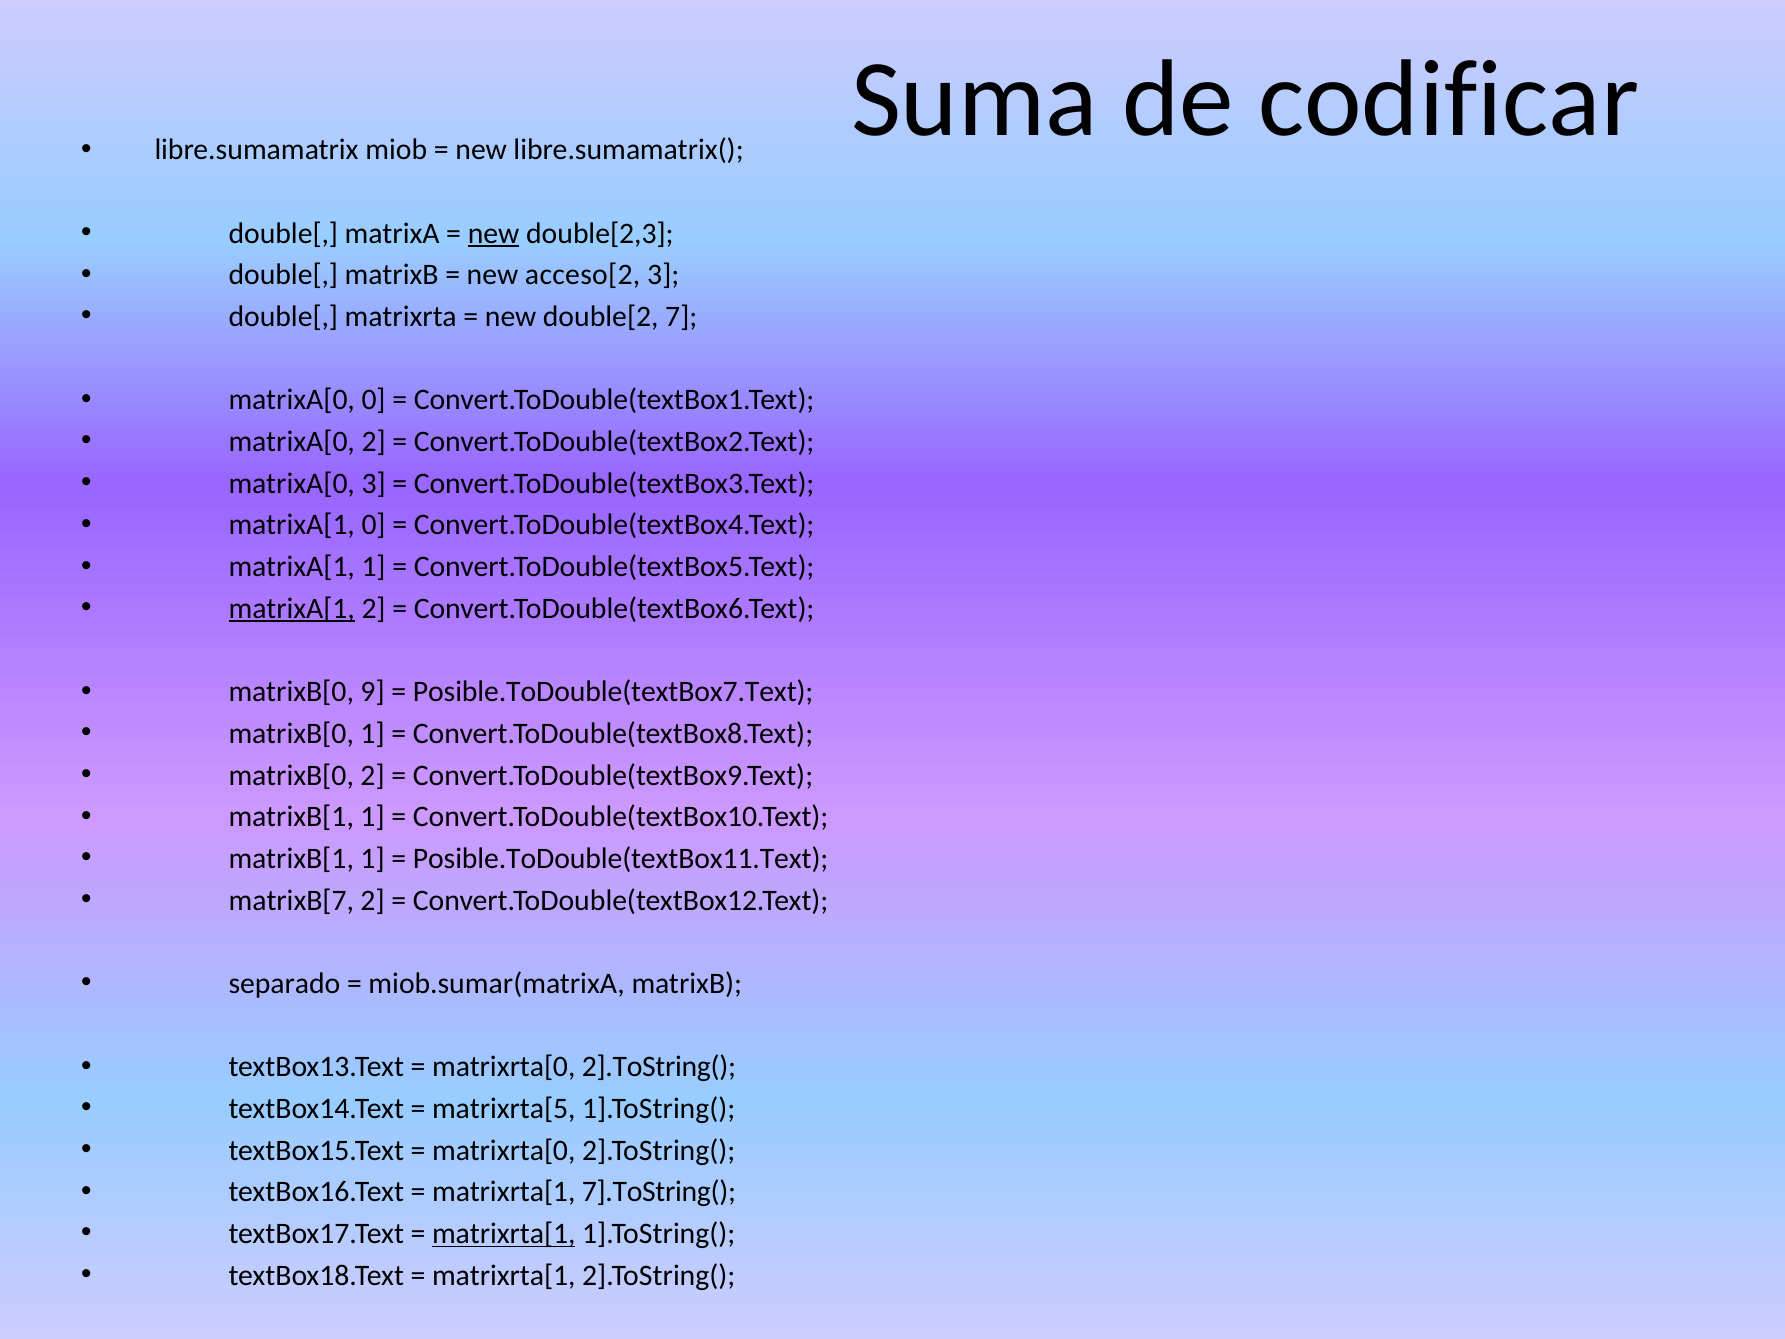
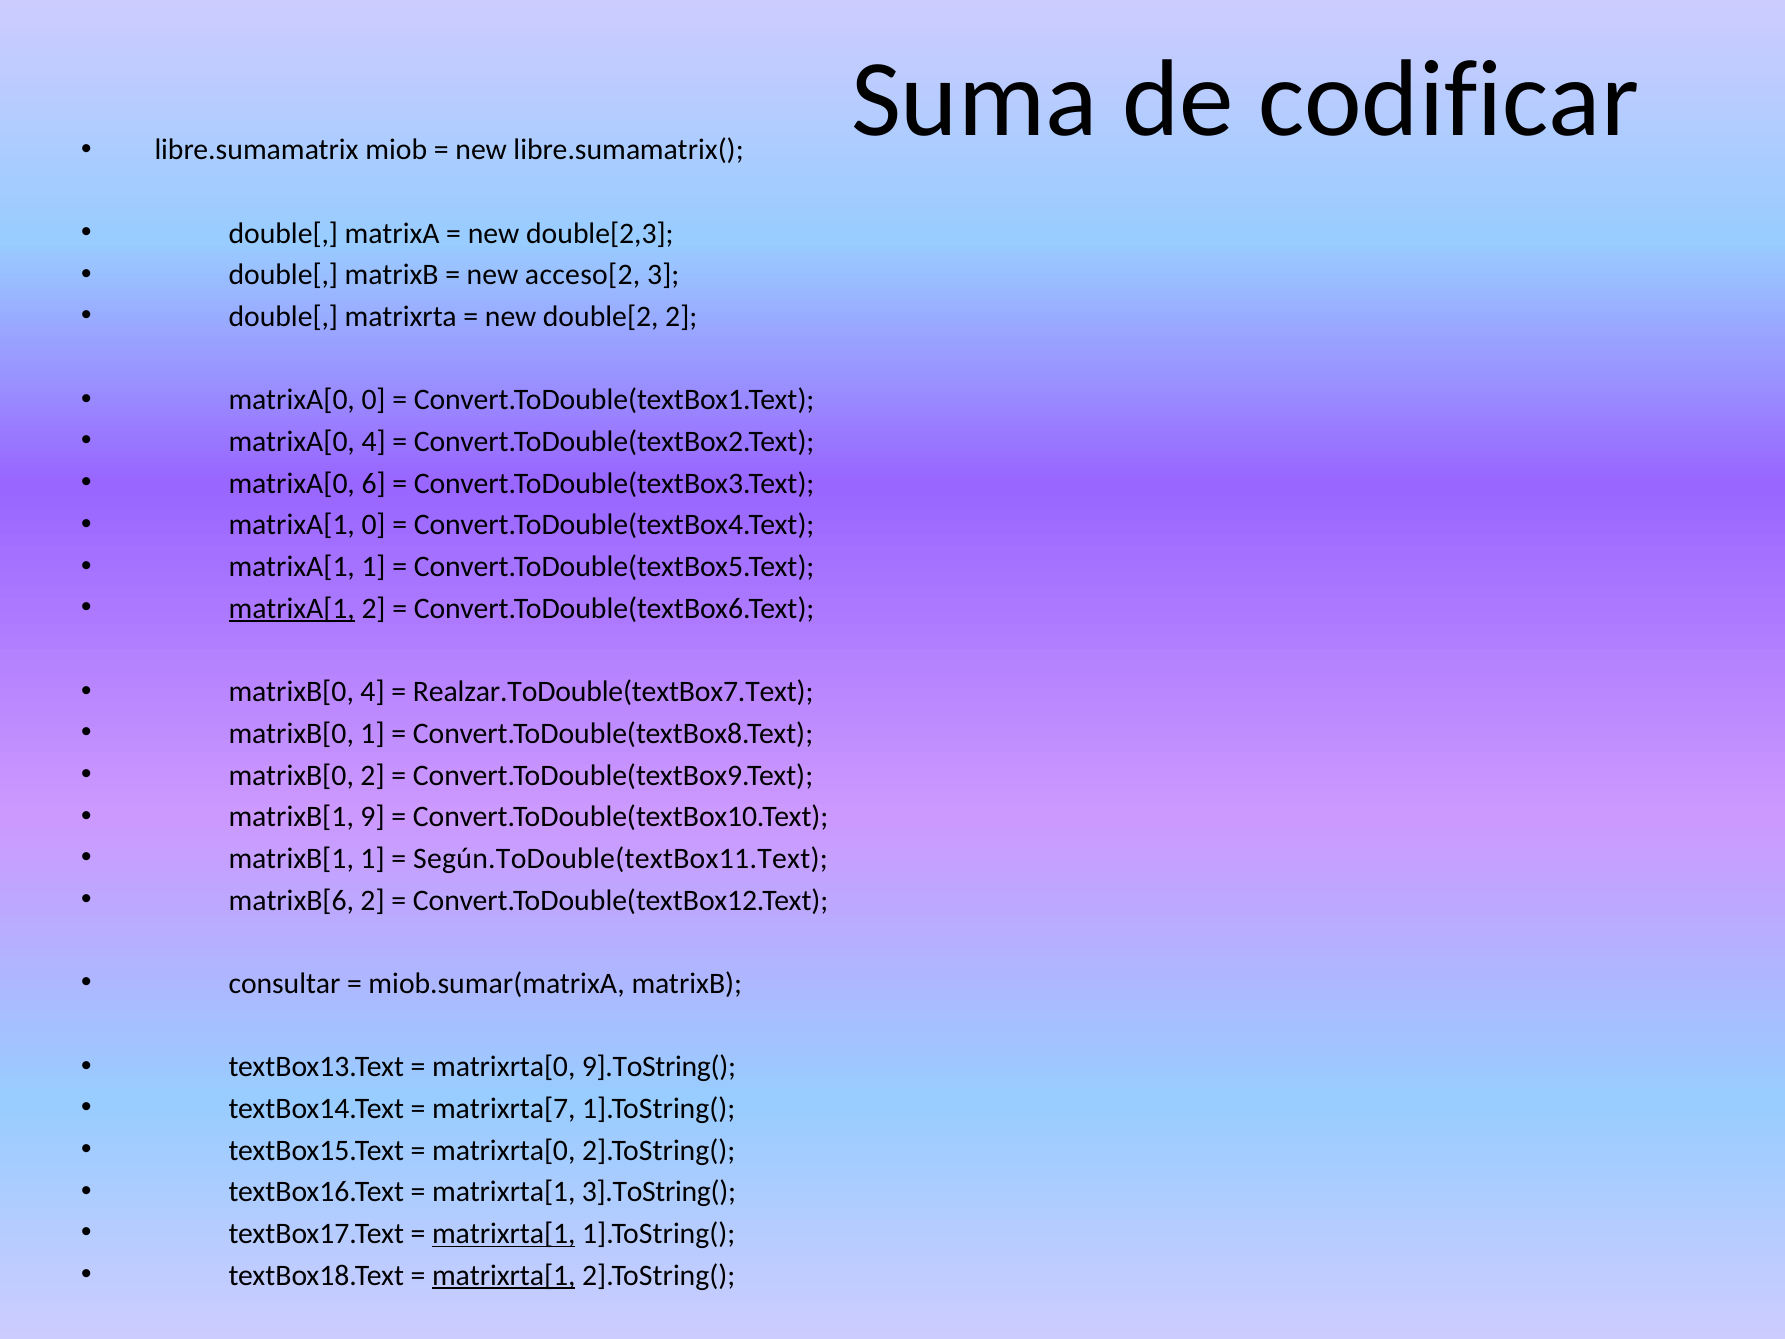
new underline: present -> none (494, 233)
double[2 7: 7 -> 2 (681, 317)
matrixA[0 2: 2 -> 4 (374, 442)
matrixA[0 3: 3 -> 6 (374, 483)
matrixB[0 9: 9 -> 4 (373, 692)
Posible.ToDouble(textBox7.Text: Posible.ToDouble(textBox7.Text -> Realzar.ToDouble(textBox7.Text (613, 692)
1: 1 -> 9 (373, 817)
Posible.ToDouble(textBox11.Text: Posible.ToDouble(textBox11.Text -> Según.ToDouble(textBox11.Text (620, 858)
matrixB[7: matrixB[7 -> matrixB[6 (291, 900)
separado: separado -> consultar (284, 983)
2].ToString(: 2].ToString( -> 9].ToString( (659, 1067)
matrixrta[5: matrixrta[5 -> matrixrta[7 (504, 1108)
7].ToString(: 7].ToString( -> 3].ToString( (659, 1192)
matrixrta[1 underline: none -> present (504, 1275)
